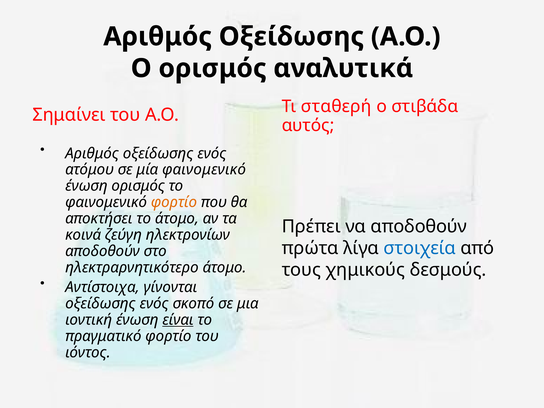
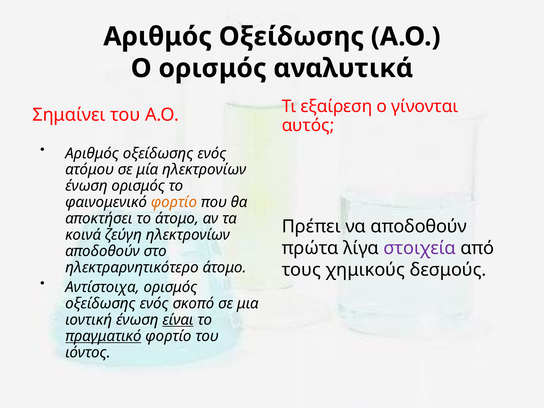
σταθερή: σταθερή -> εξαίρεση (336, 107)
στιβάδα: στιβάδα -> γίνονται (425, 107)
μία φαινομενικό: φαινομενικό -> ηλεκτρονίων (204, 170)
στοιχεία colour: blue -> purple (420, 248)
Αντίστοιχα γίνονται: γίνονται -> ορισμός (170, 287)
πραγματικό underline: none -> present (103, 336)
